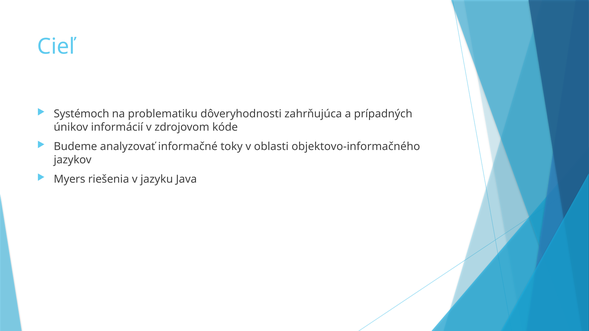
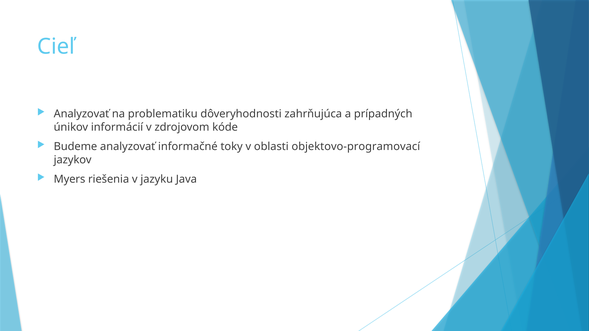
Systémoch: Systémoch -> Analyzovať (81, 114)
objektovo-informačného: objektovo-informačného -> objektovo-programovací (356, 147)
